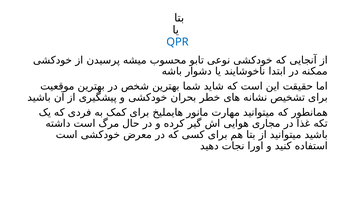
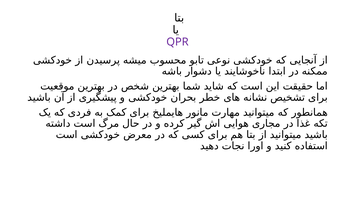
QPR colour: blue -> purple (177, 42)
